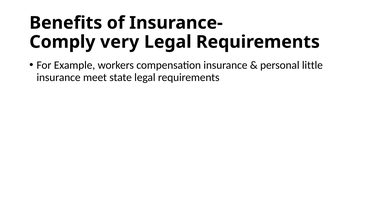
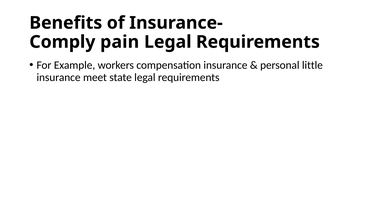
very: very -> pain (120, 42)
